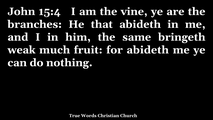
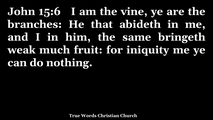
15:4: 15:4 -> 15:6 (50, 11)
for abideth: abideth -> iniquity (148, 50)
